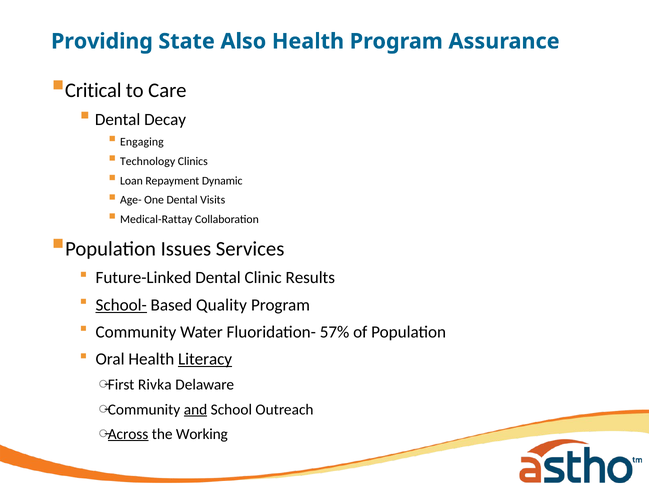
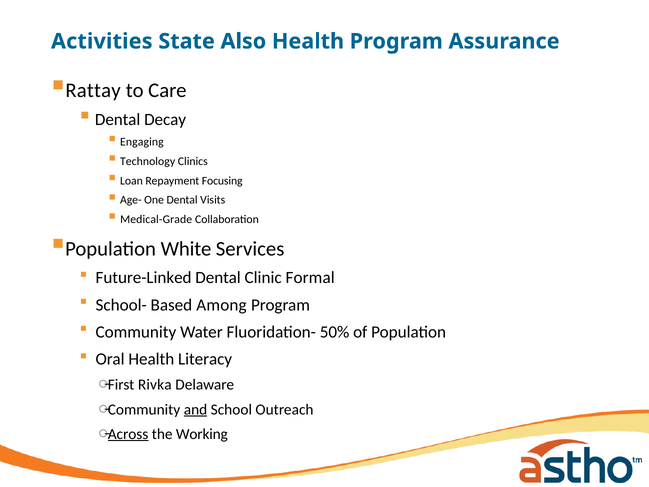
Providing: Providing -> Activities (102, 41)
Critical: Critical -> Rattay (93, 90)
Dynamic: Dynamic -> Focusing (222, 181)
Medical-Rattay: Medical-Rattay -> Medical-Grade (156, 219)
Issues: Issues -> White (186, 249)
Results: Results -> Formal (310, 278)
School- underline: present -> none (121, 305)
Quality: Quality -> Among (222, 305)
57%: 57% -> 50% (335, 332)
Literacy underline: present -> none (205, 359)
